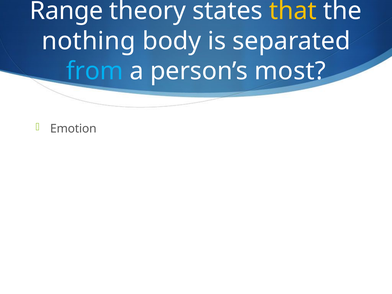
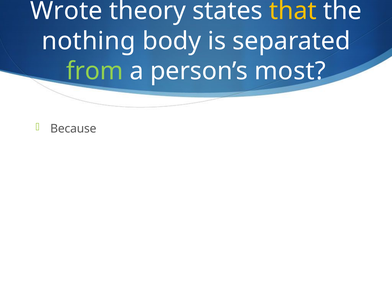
Range: Range -> Wrote (66, 11)
from colour: light blue -> light green (95, 71)
Emotion: Emotion -> Because (73, 129)
